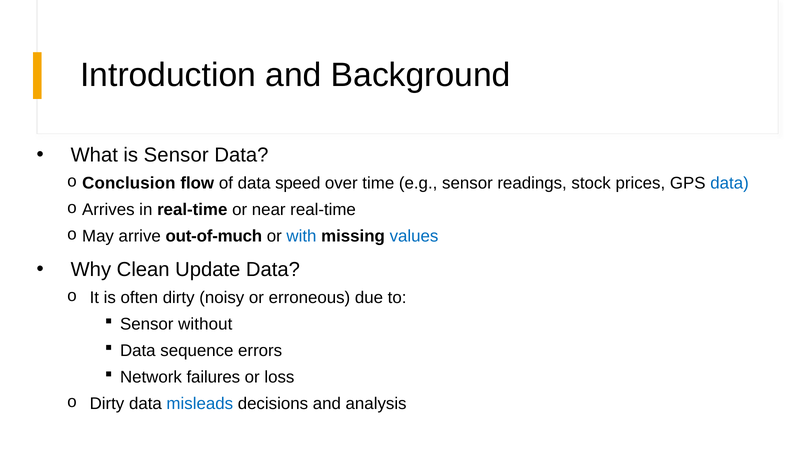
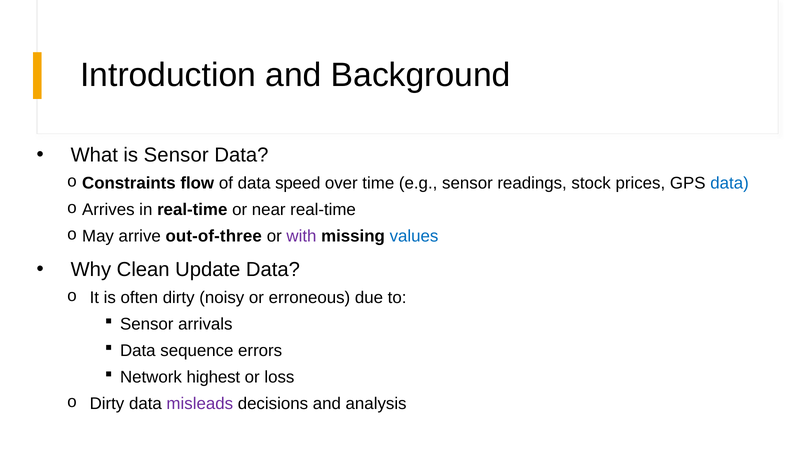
Conclusion: Conclusion -> Constraints (129, 183)
out-of-much: out-of-much -> out-of-three (214, 236)
with colour: blue -> purple (301, 236)
without: without -> arrivals (205, 324)
failures: failures -> highest (213, 377)
misleads colour: blue -> purple (200, 404)
